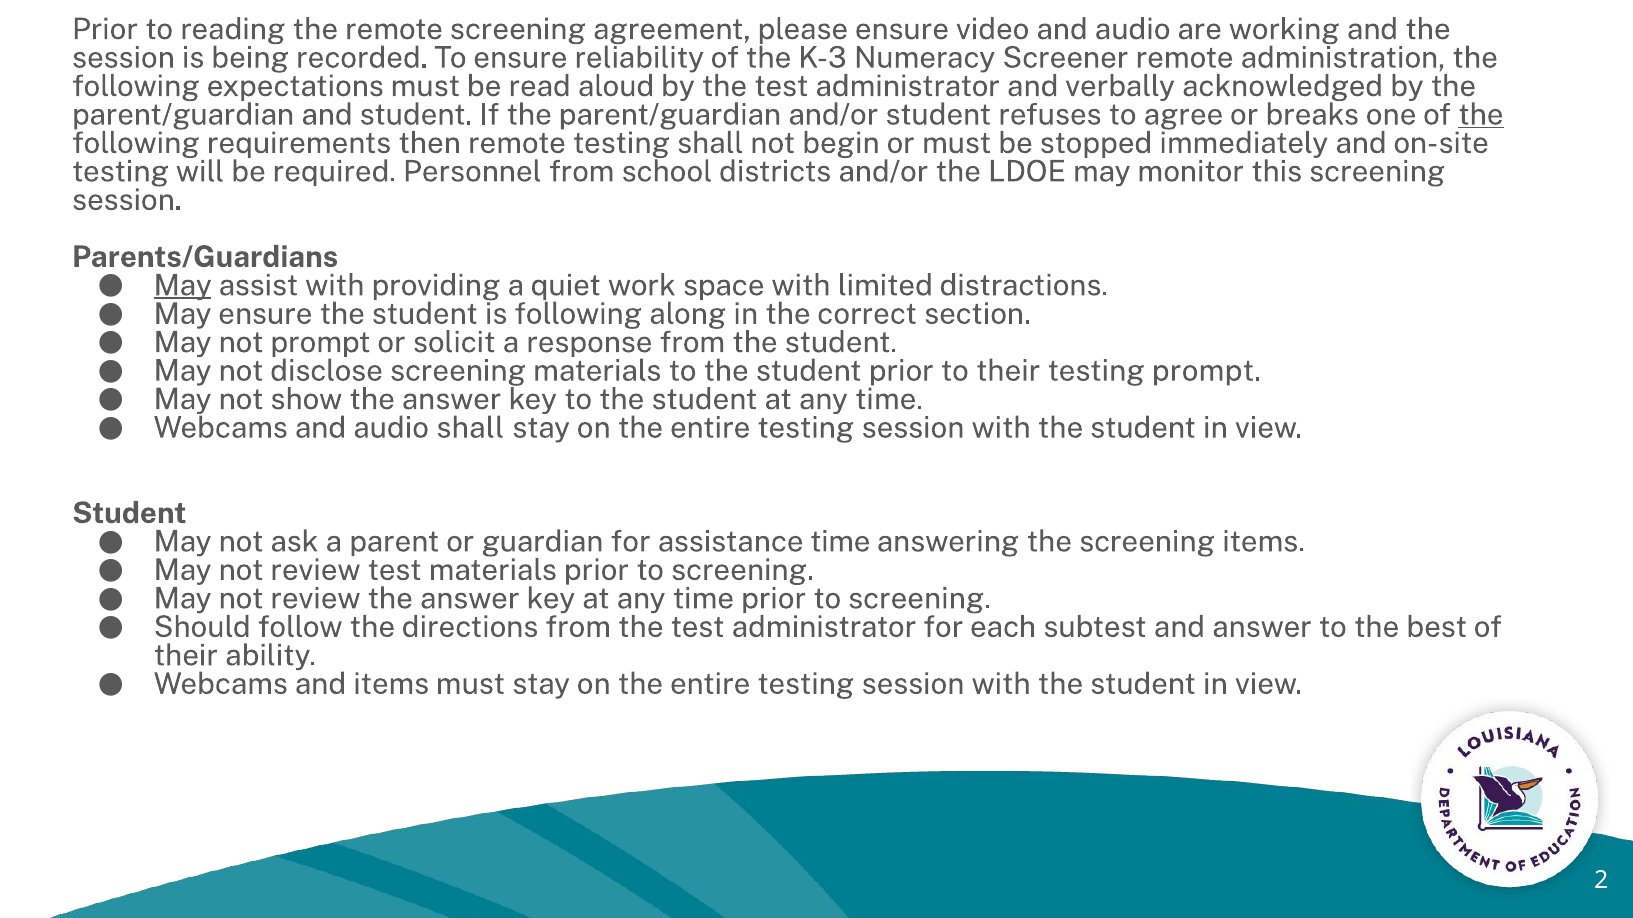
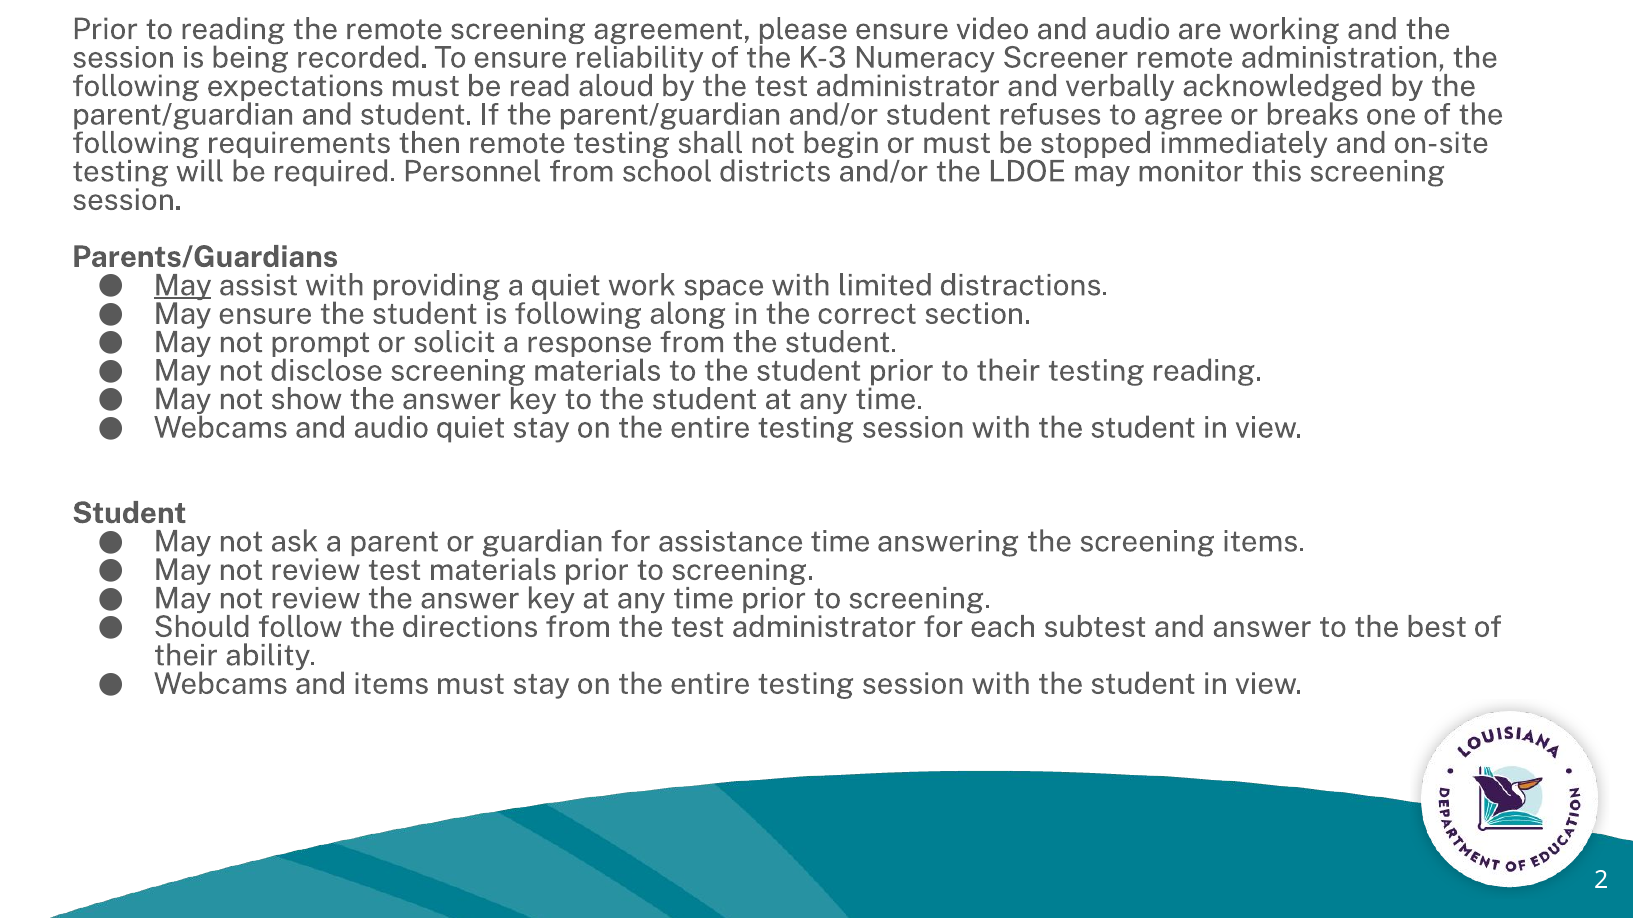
the underline: present -> none (1481, 115)
testing prompt: prompt -> reading (1207, 371)
audio shall: shall -> quiet (471, 428)
